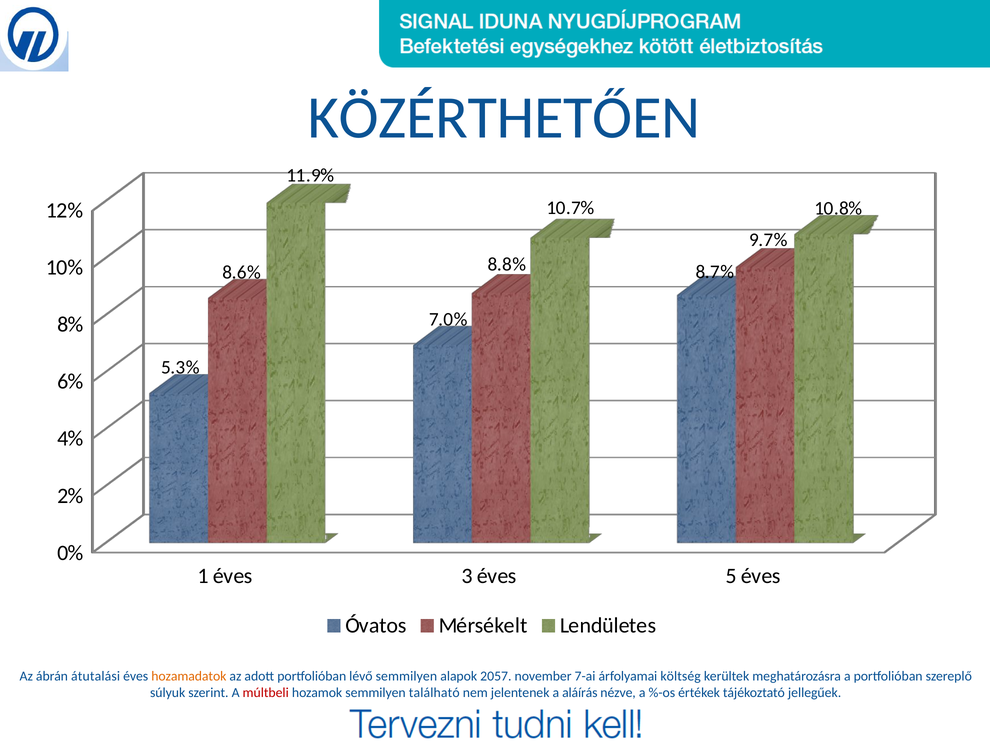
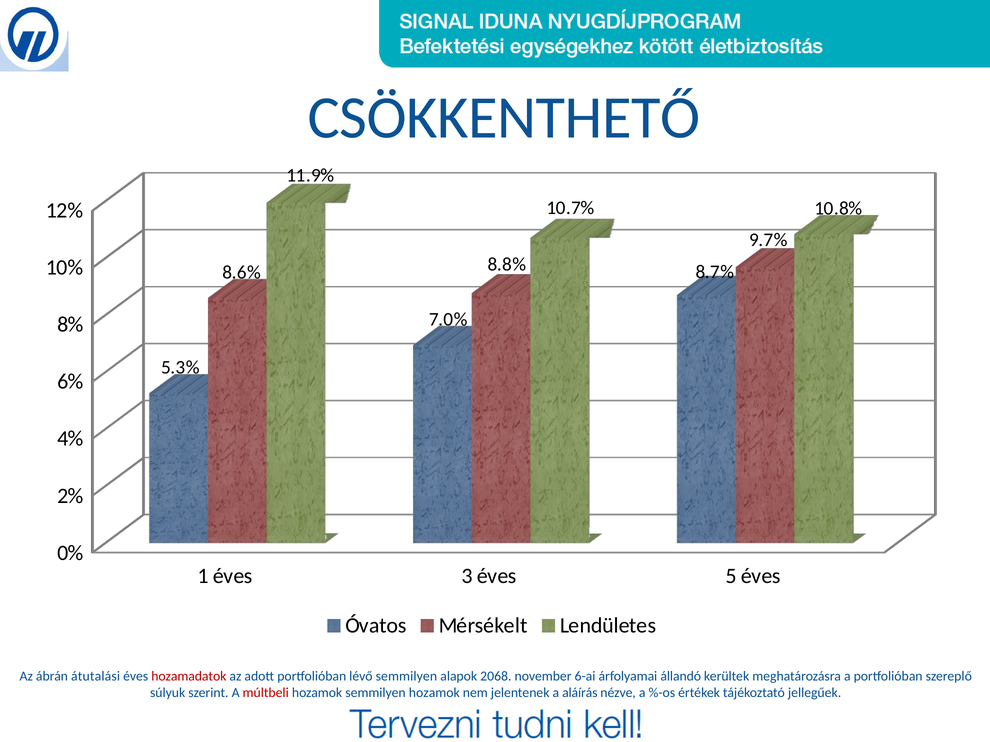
KÖZÉRTHETŐEN: KÖZÉRTHETŐEN -> CSÖKKENTHETŐ (504, 118)
hozamadatok colour: orange -> red (189, 677)
2057: 2057 -> 2068 (496, 677)
7-ai: 7-ai -> 6-ai (585, 677)
költség: költség -> állandó (681, 677)
semmilyen található: található -> hozamok (434, 693)
